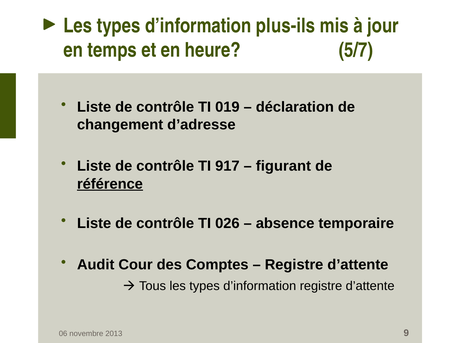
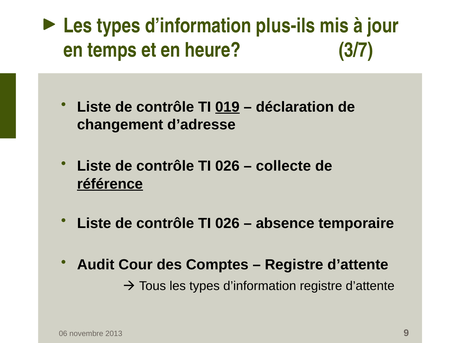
5/7: 5/7 -> 3/7 (356, 50)
019 underline: none -> present (227, 107)
917: 917 -> 026 (227, 166)
figurant: figurant -> collecte (283, 166)
